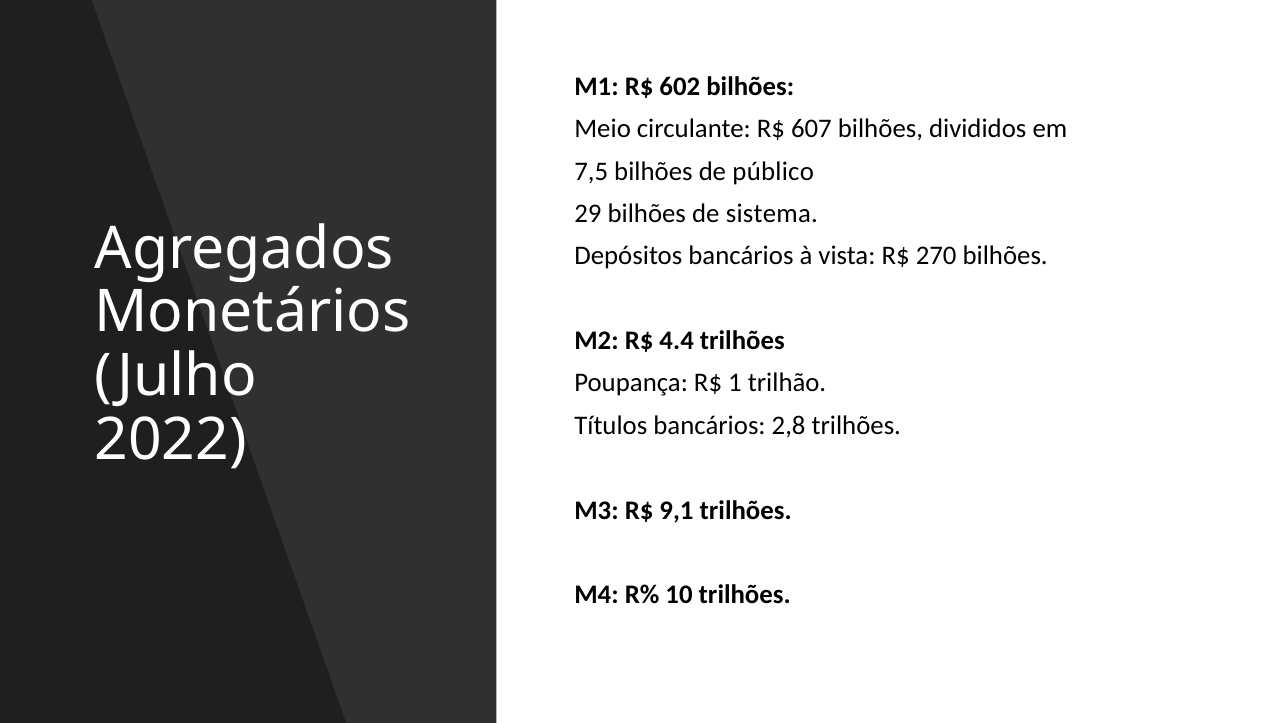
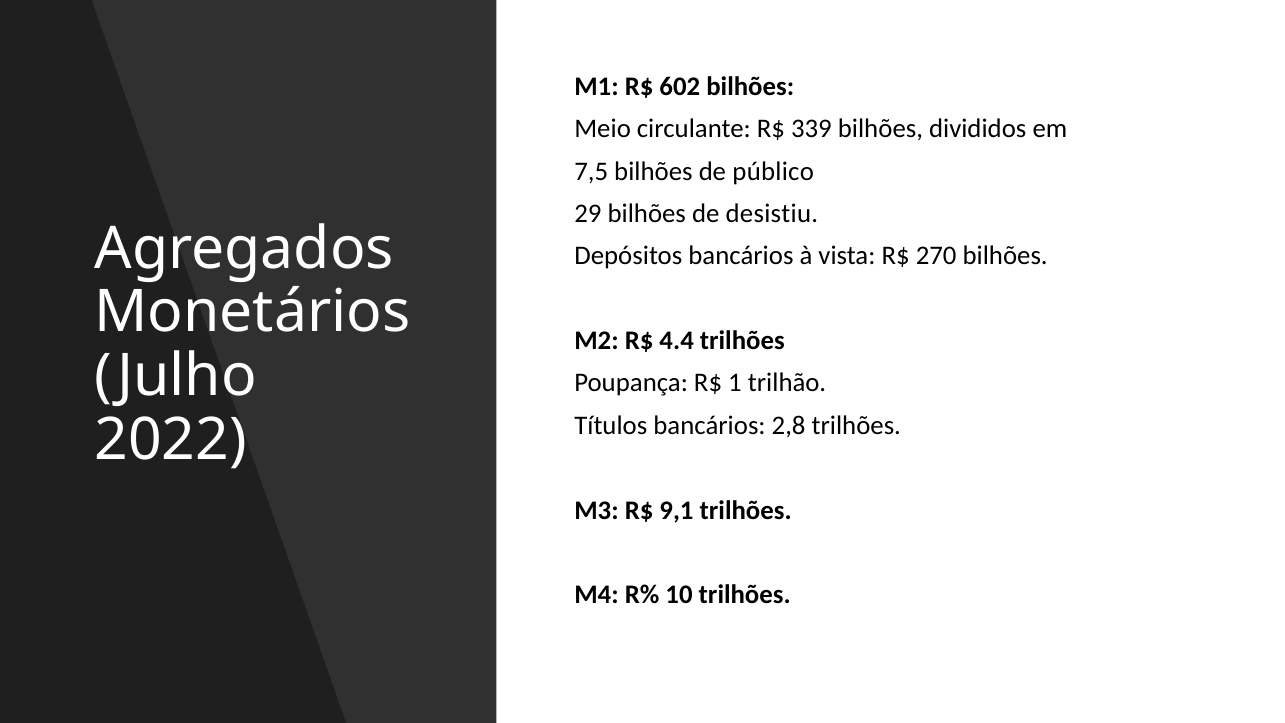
607: 607 -> 339 (811, 129)
sistema: sistema -> desistiu (772, 214)
